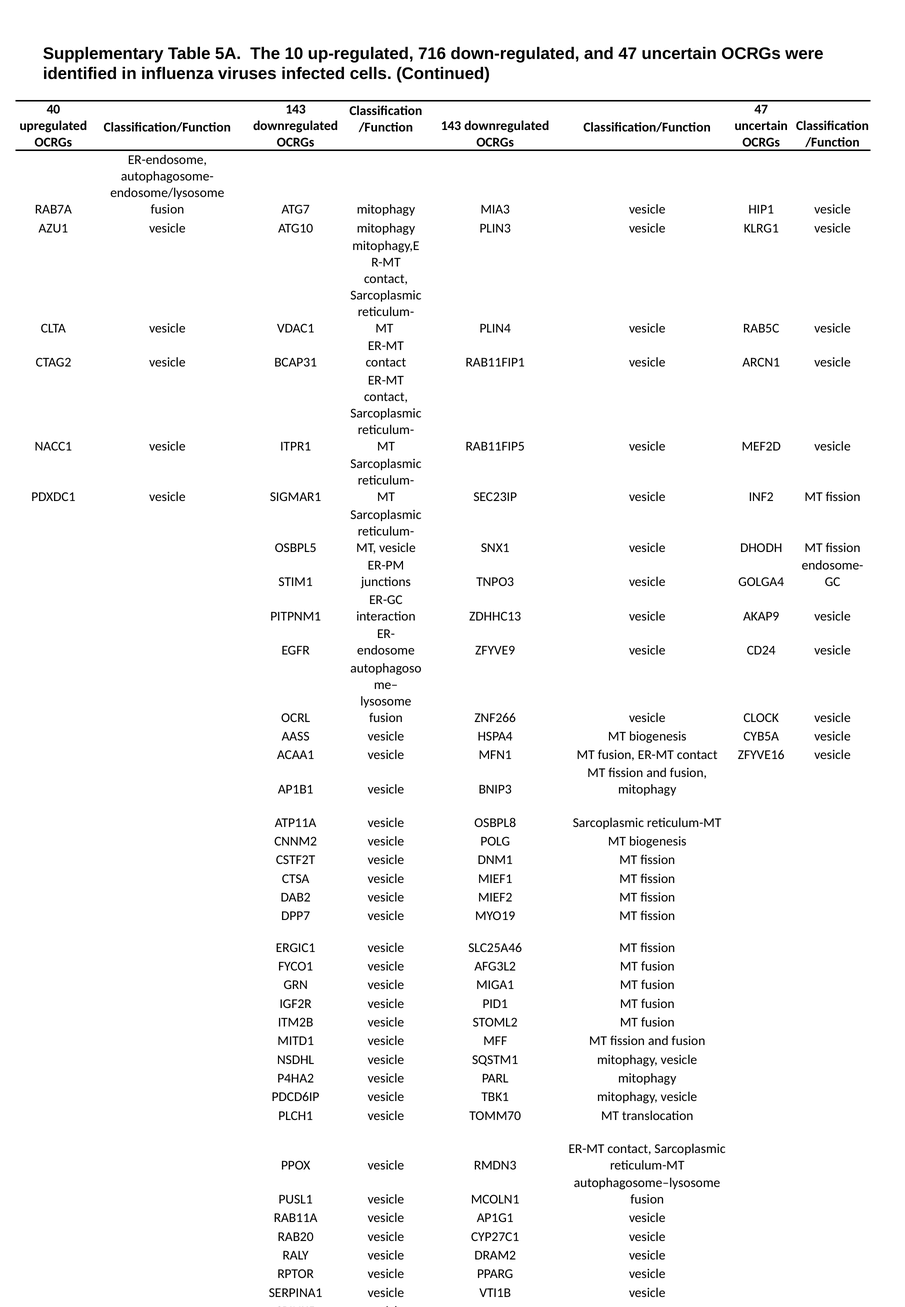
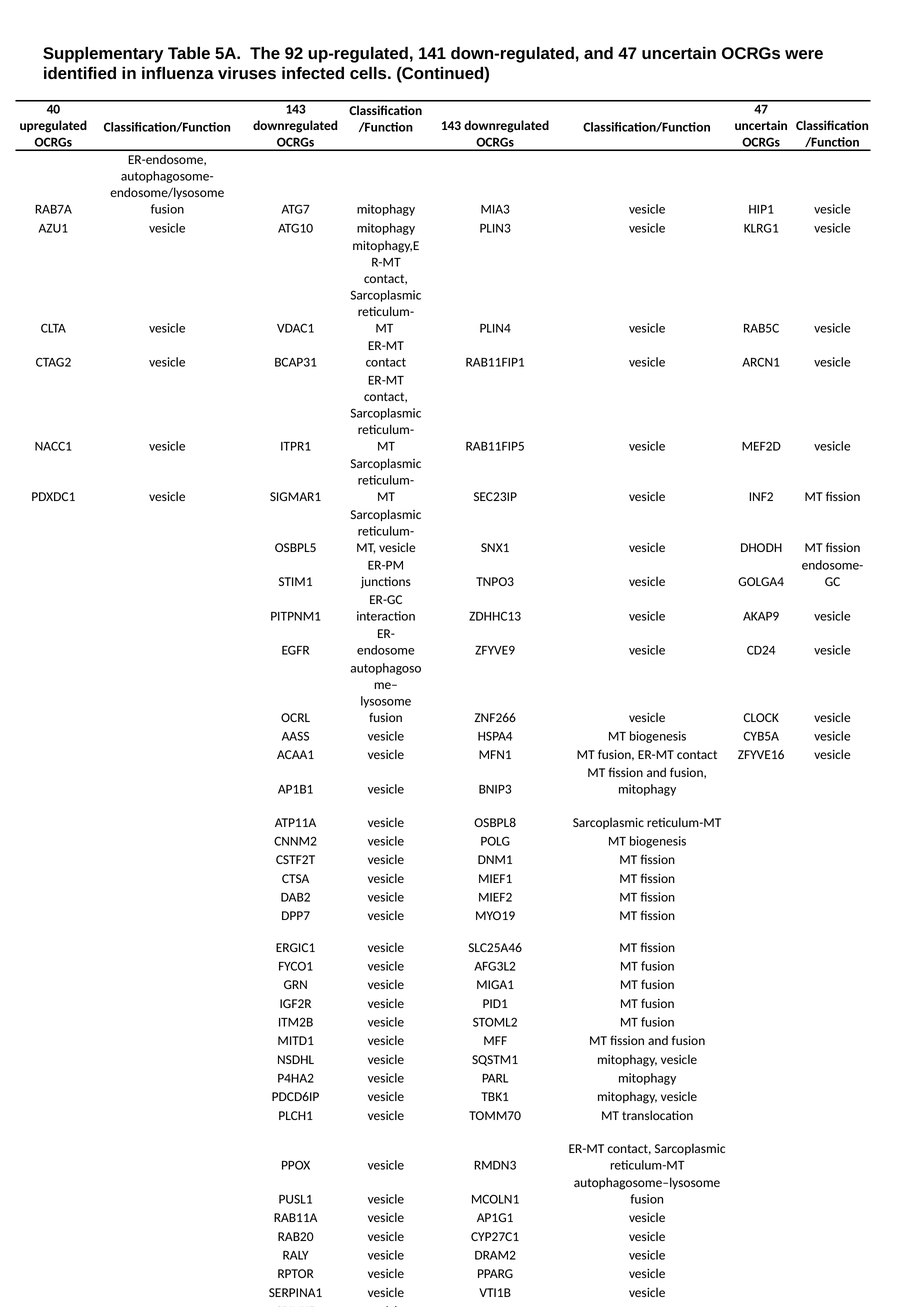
10: 10 -> 92 (294, 54)
716: 716 -> 141 (432, 54)
